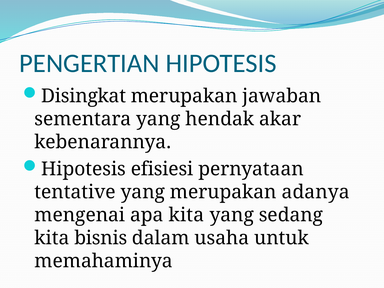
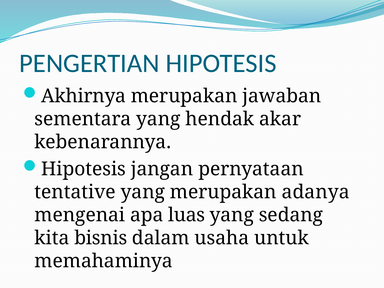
Disingkat: Disingkat -> Akhirnya (84, 96)
efisiesi: efisiesi -> jangan (162, 169)
apa kita: kita -> luas (187, 215)
